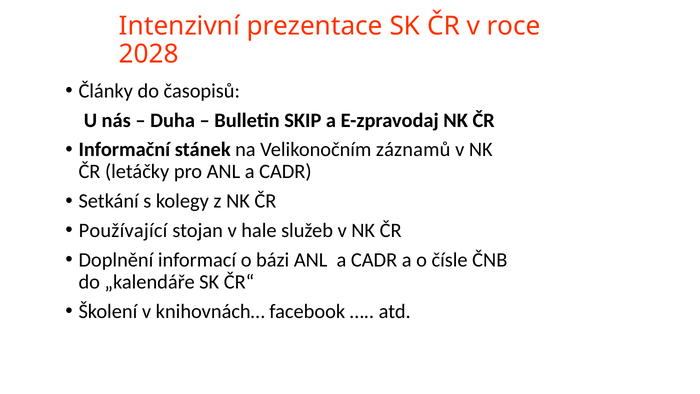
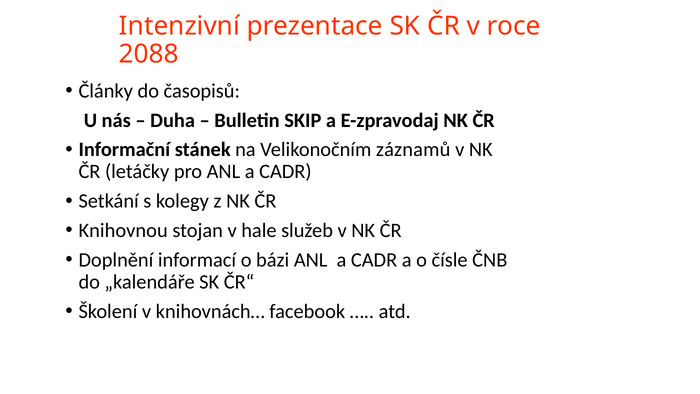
2028: 2028 -> 2088 (149, 54)
Používající: Používající -> Knihovnou (123, 230)
